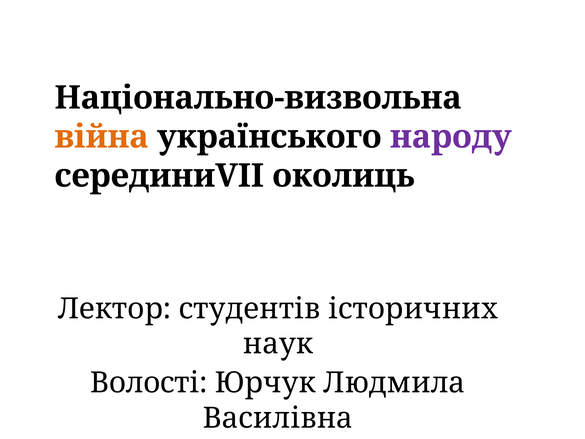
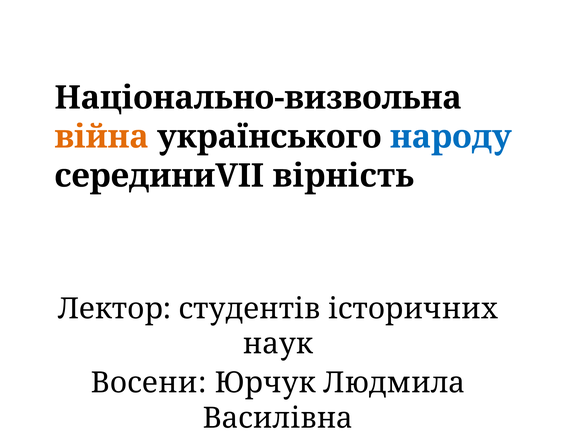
народу colour: purple -> blue (451, 137)
околиць: околиць -> вірність (343, 176)
Волості: Волості -> Восени (149, 383)
